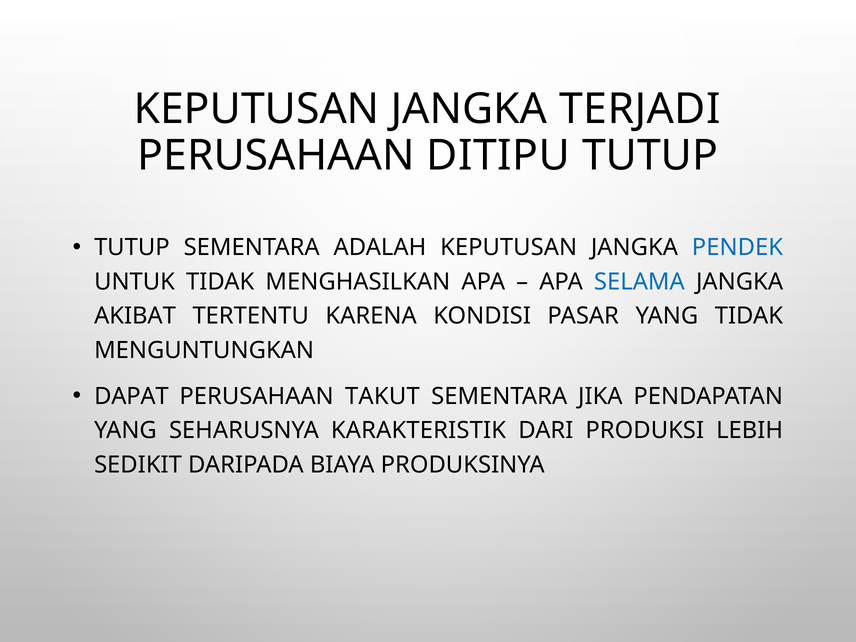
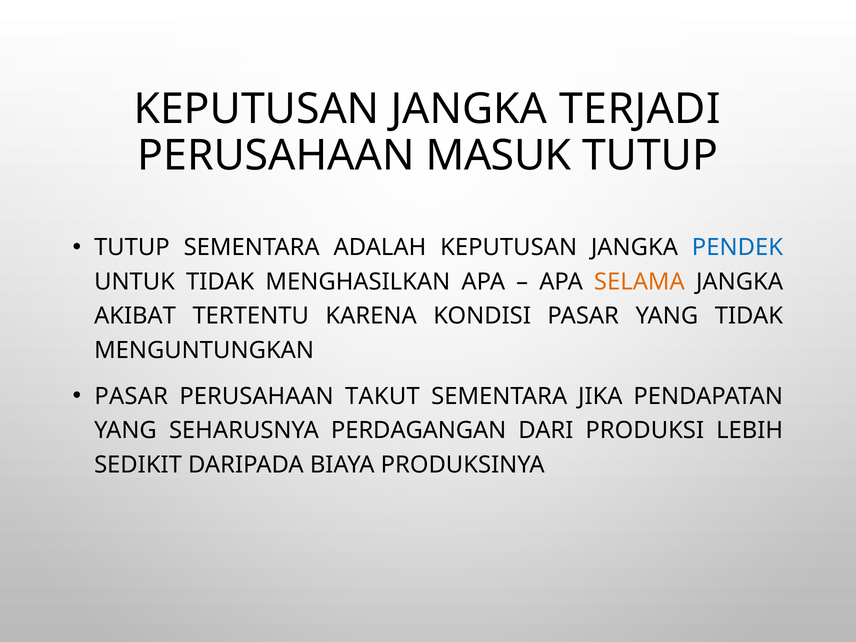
DITIPU: DITIPU -> MASUK (499, 155)
SELAMA colour: blue -> orange (639, 282)
DAPAT: DAPAT -> PASAR (131, 396)
KARAKTERISTIK: KARAKTERISTIK -> PERDAGANGAN (419, 431)
